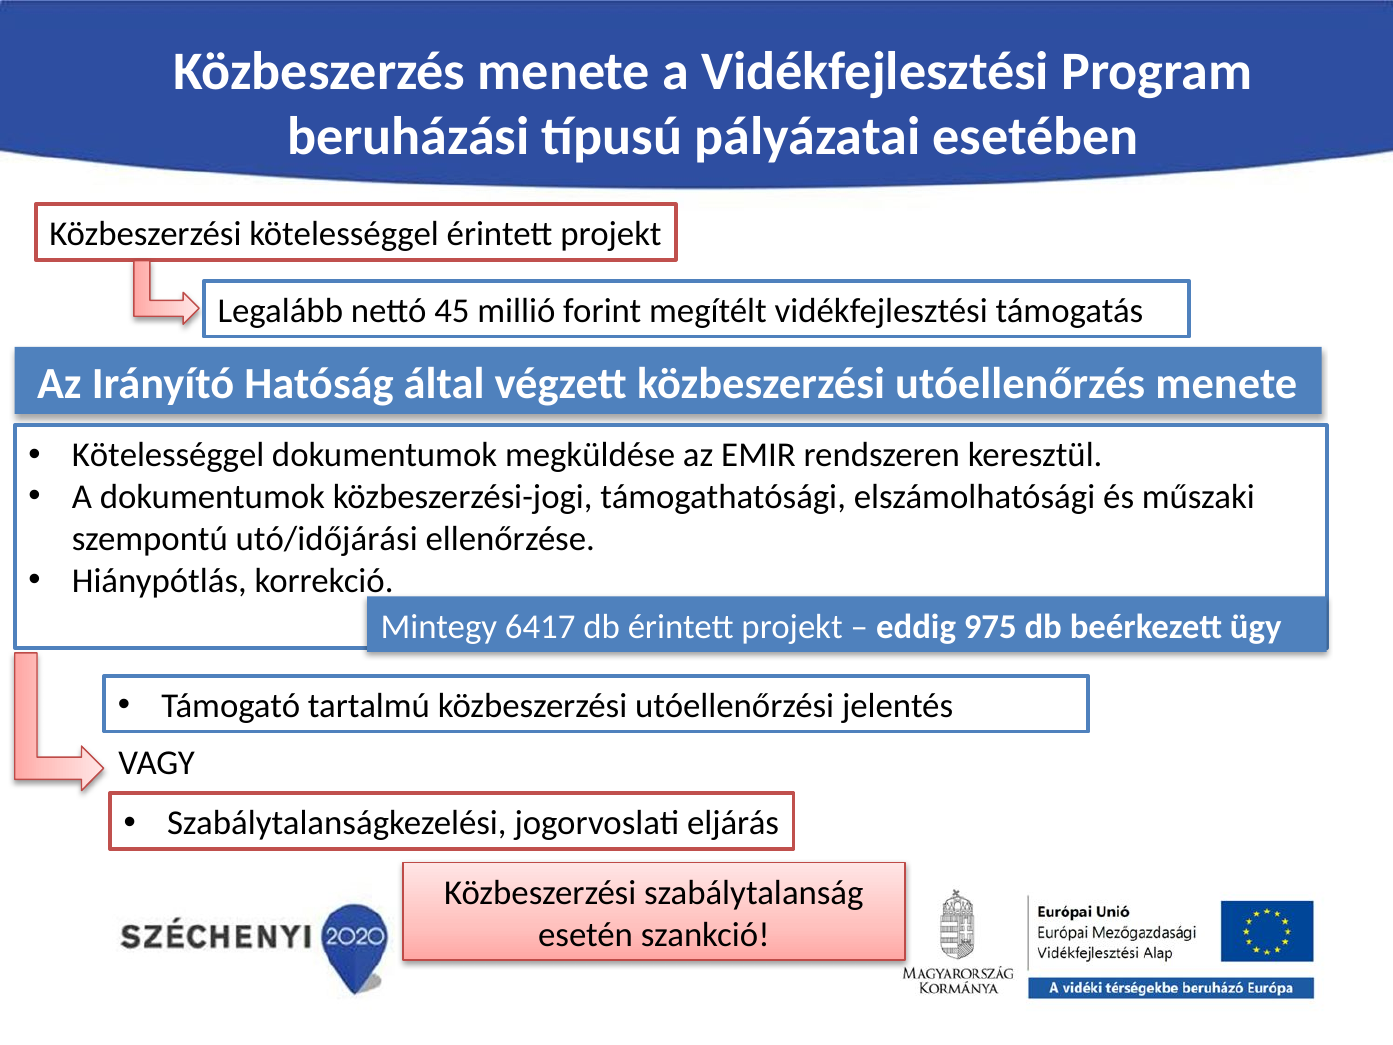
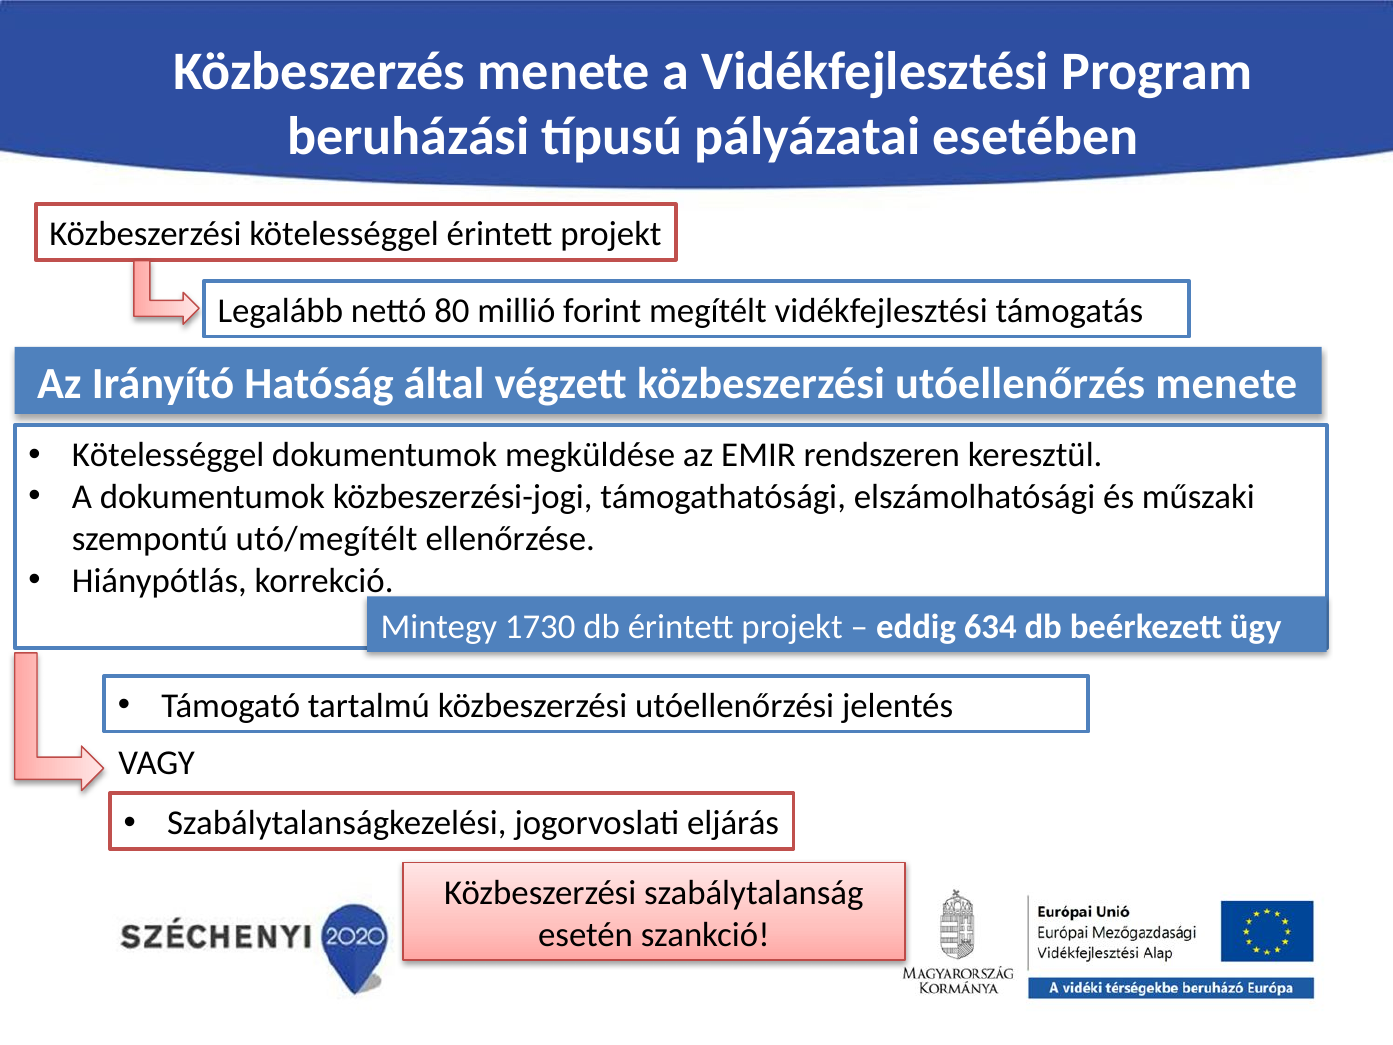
45: 45 -> 80 (452, 311)
utó/időjárási: utó/időjárási -> utó/megítélt (327, 539)
6417: 6417 -> 1730 (540, 626)
975: 975 -> 634 (990, 626)
